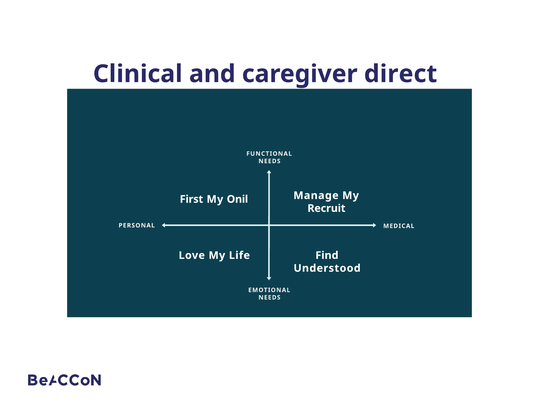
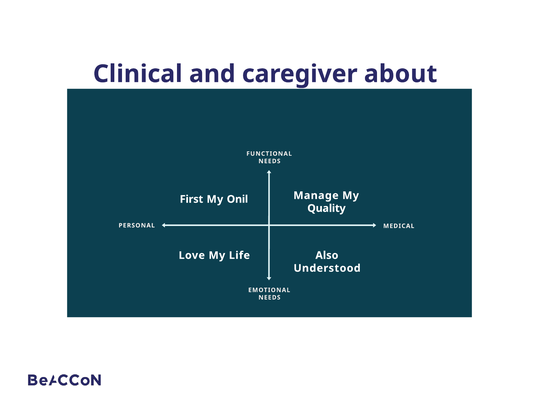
direct: direct -> about (401, 74)
Recruit: Recruit -> Quality (326, 208)
Find: Find -> Also (327, 255)
